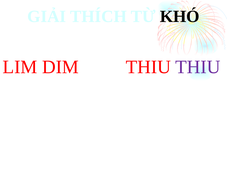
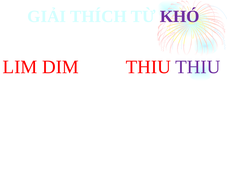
KHÓ colour: black -> purple (180, 16)
